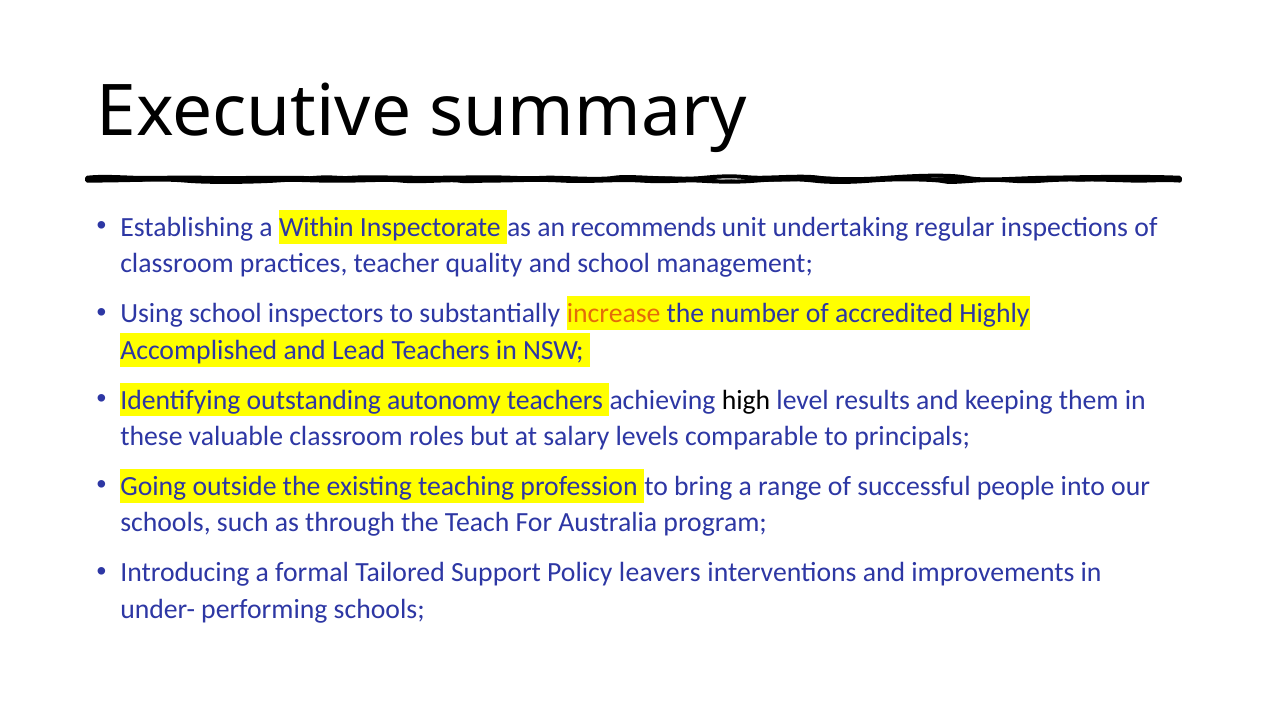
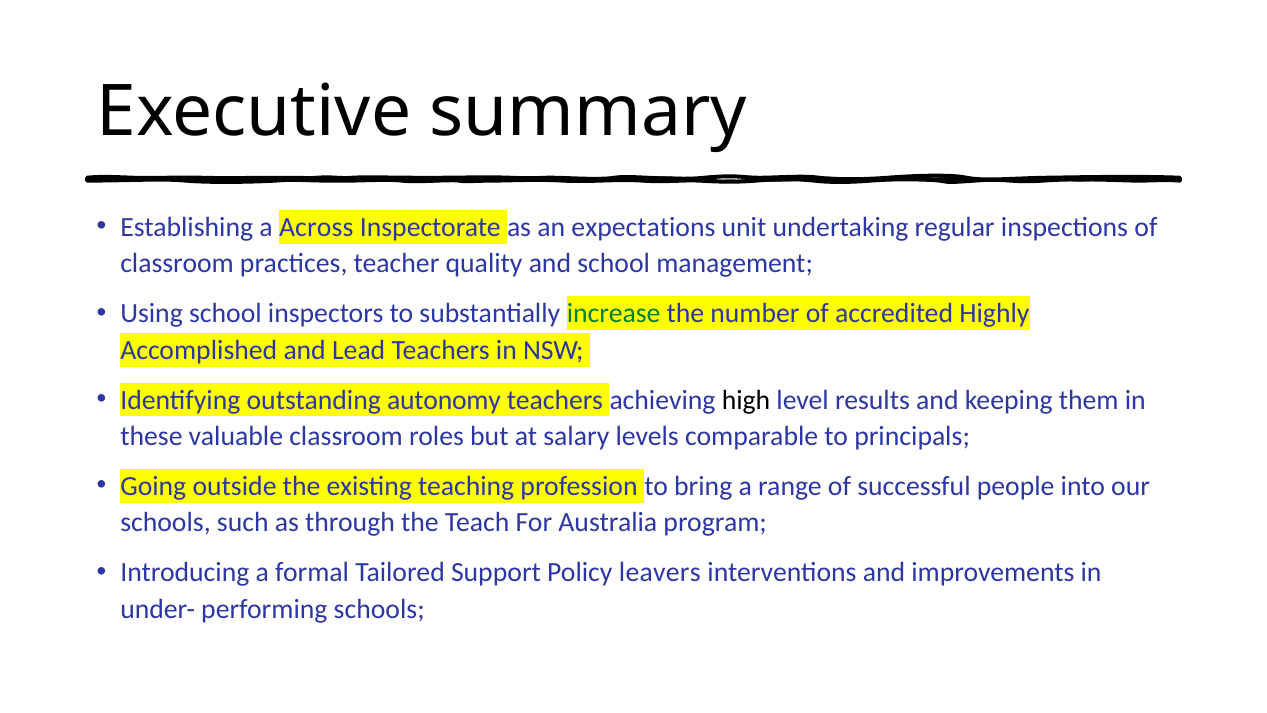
Within: Within -> Across (316, 227)
recommends: recommends -> expectations (643, 227)
increase colour: orange -> green (614, 313)
